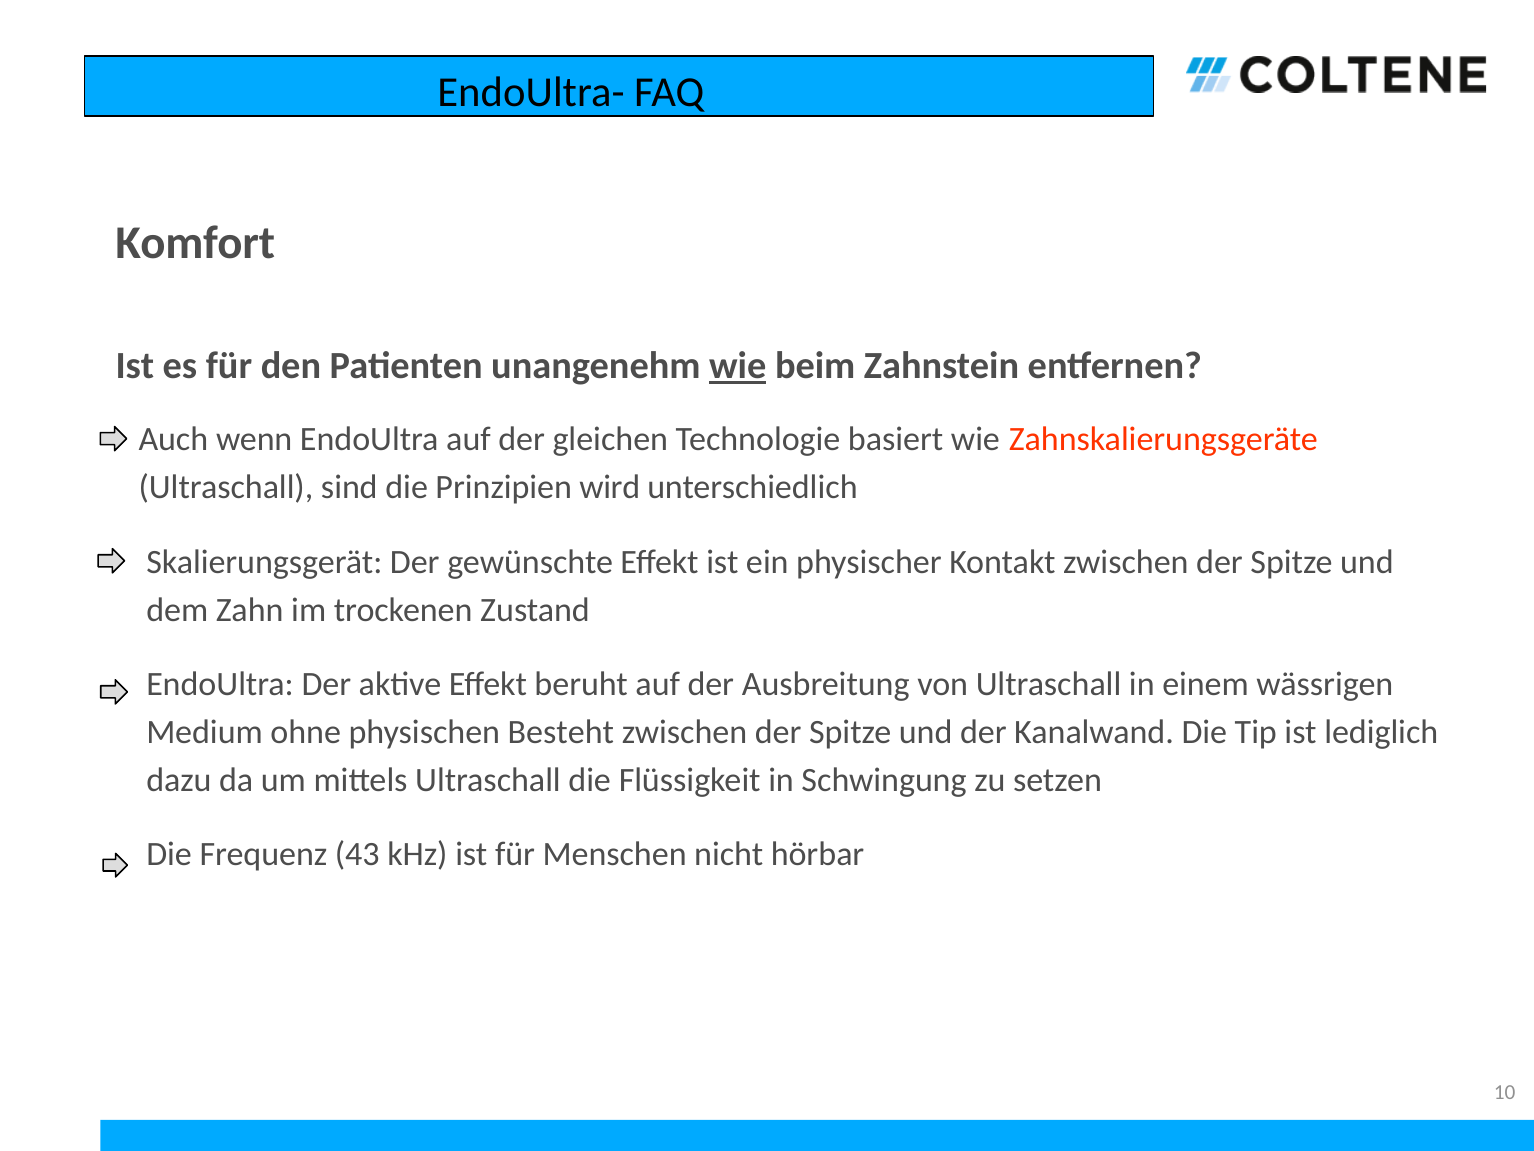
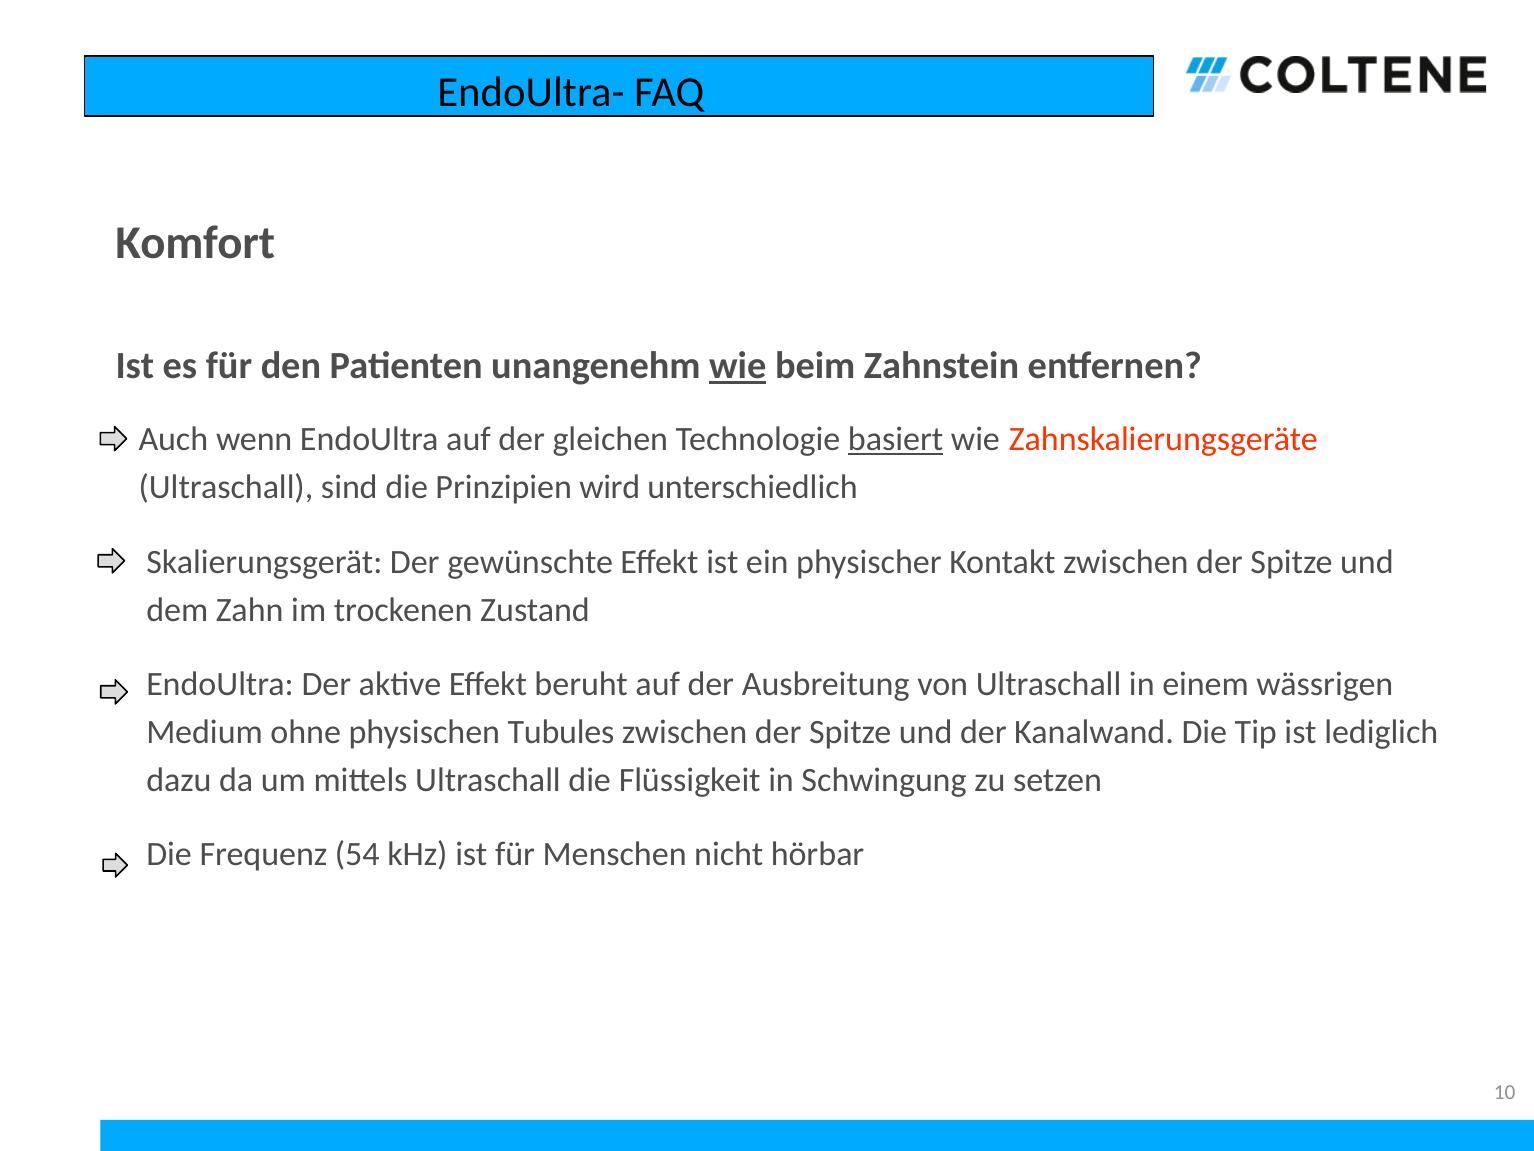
basiert underline: none -> present (896, 439)
Besteht: Besteht -> Tubules (561, 732)
43: 43 -> 54 (357, 854)
